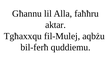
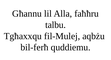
aktar: aktar -> talbu (56, 25)
